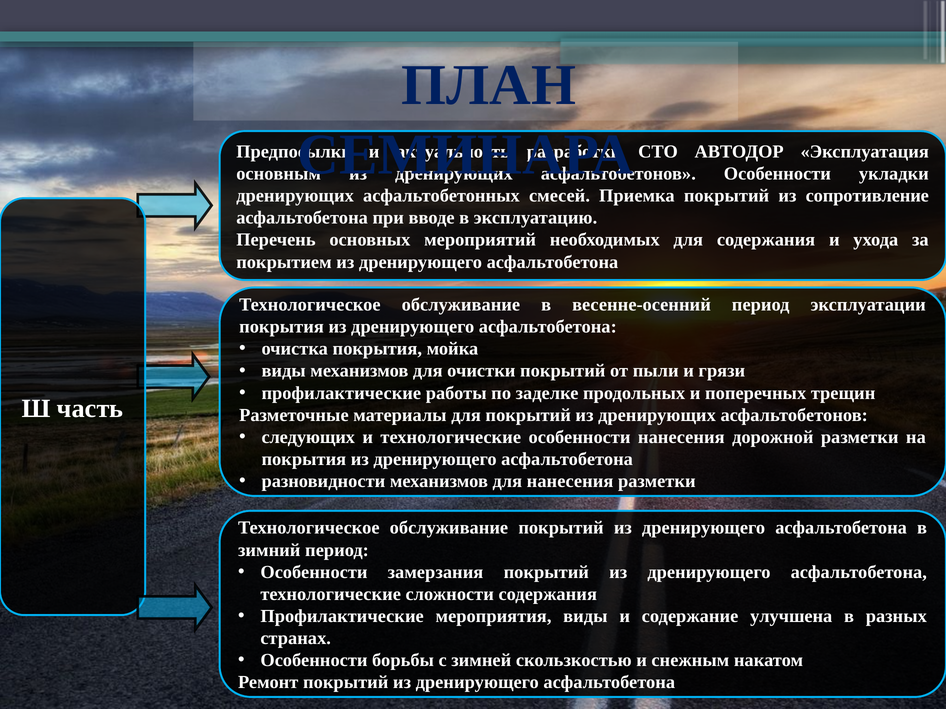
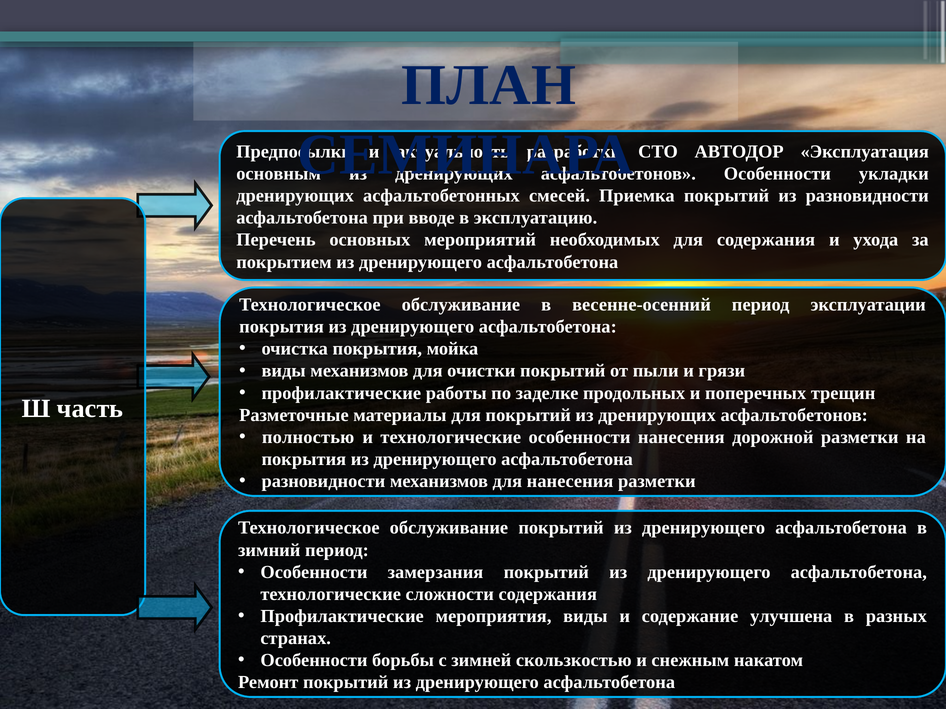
из сопротивление: сопротивление -> разновидности (867, 196)
следующих: следующих -> полностью (308, 437)
